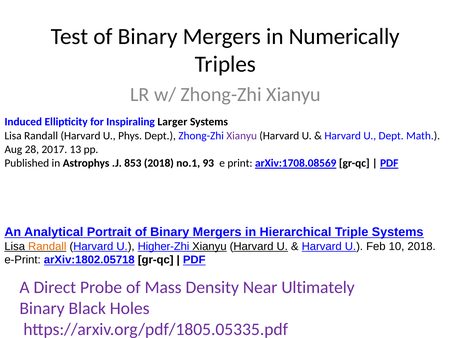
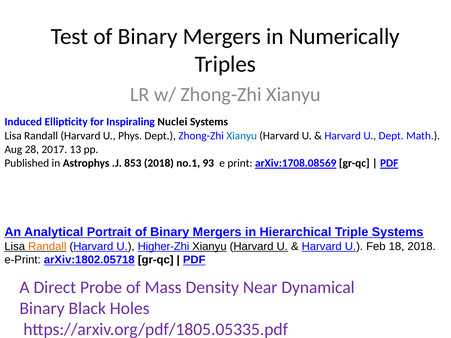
Larger: Larger -> Nuclei (172, 122)
Xianyu colour: purple -> blue (242, 136)
10: 10 -> 18 (397, 247)
Ultimately: Ultimately -> Dynamical (318, 287)
